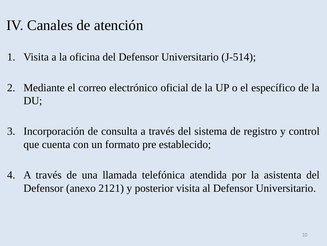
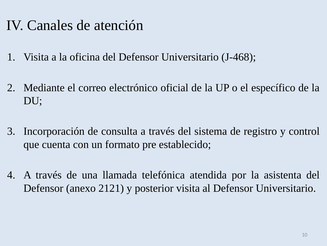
J-514: J-514 -> J-468 (239, 57)
